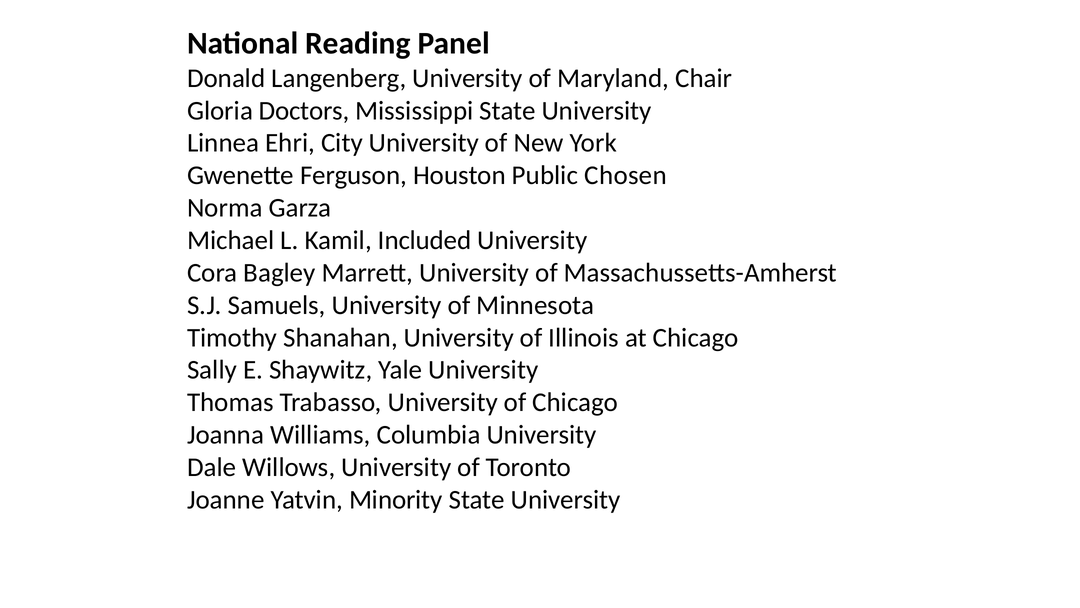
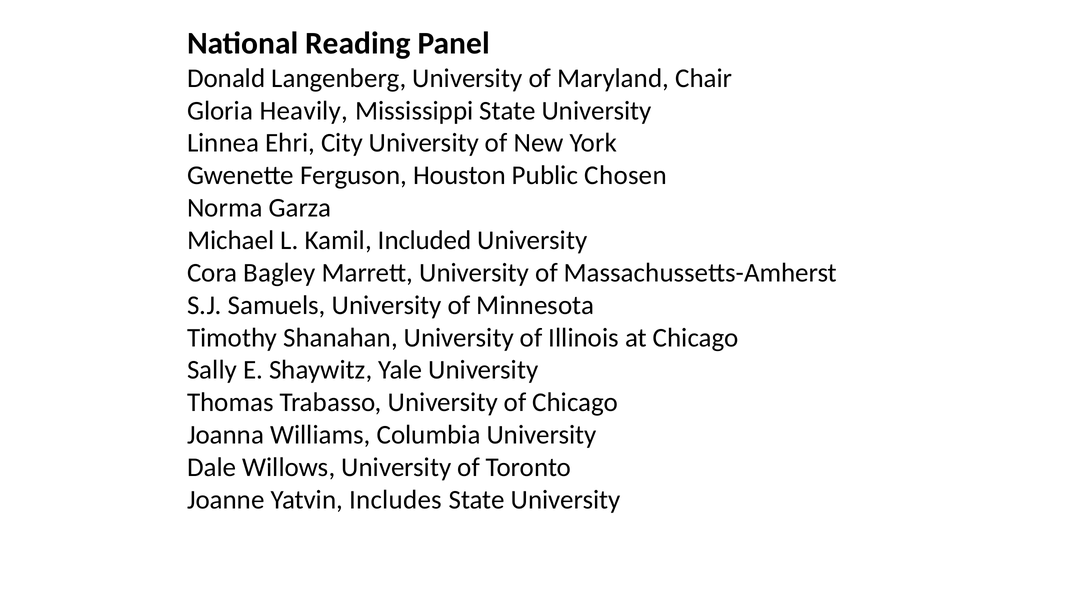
Doctors: Doctors -> Heavily (304, 111)
Minority: Minority -> Includes (396, 499)
